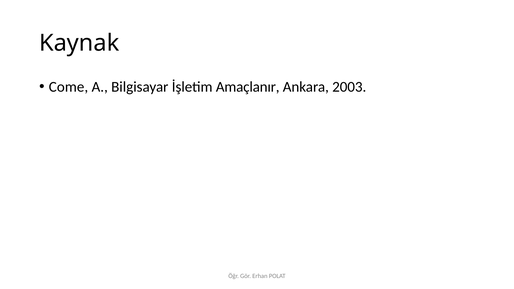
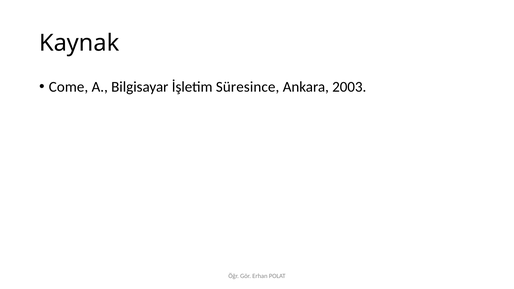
Amaçlanır: Amaçlanır -> Süresince (248, 87)
